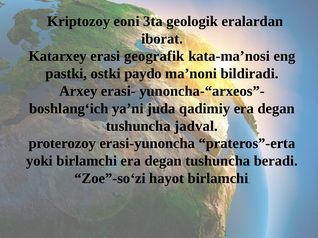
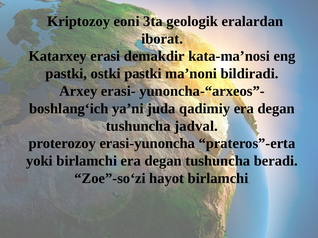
geografik: geografik -> demakdir (154, 56)
ostki paydo: paydo -> pastki (143, 74)
